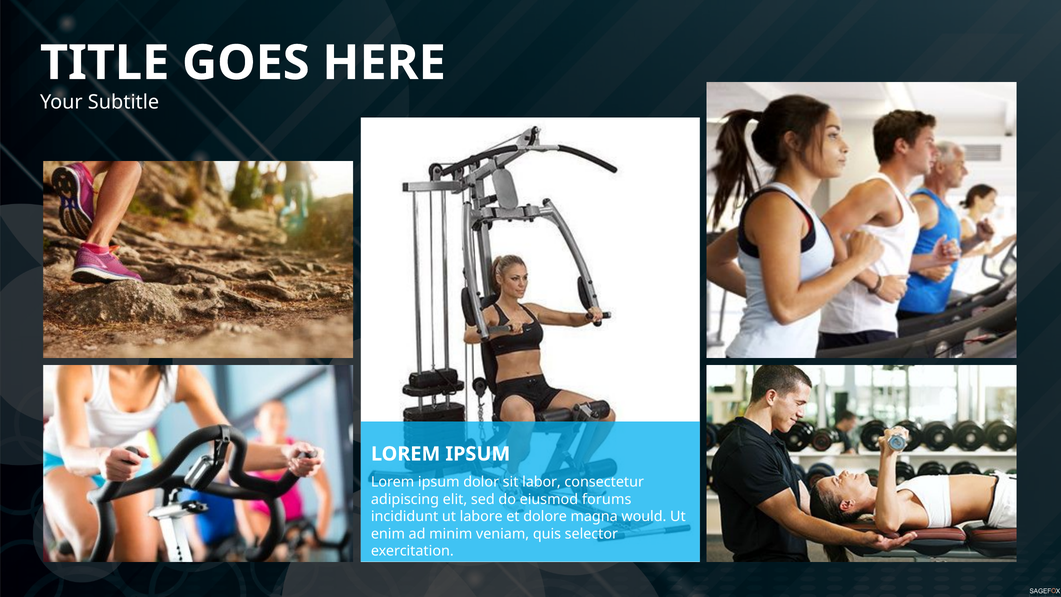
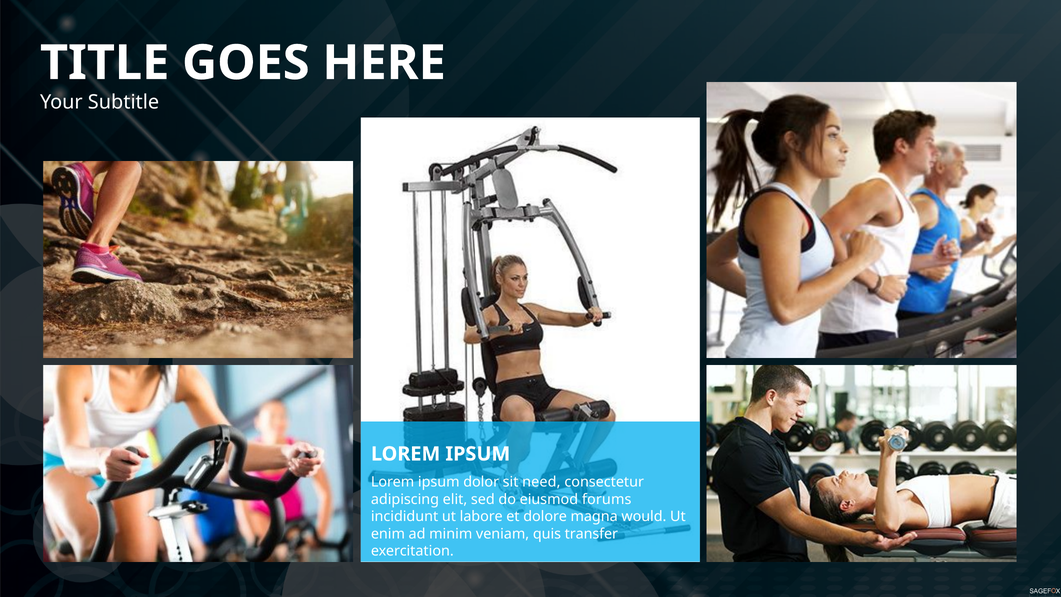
labor: labor -> need (541, 482)
selector: selector -> transfer (591, 534)
